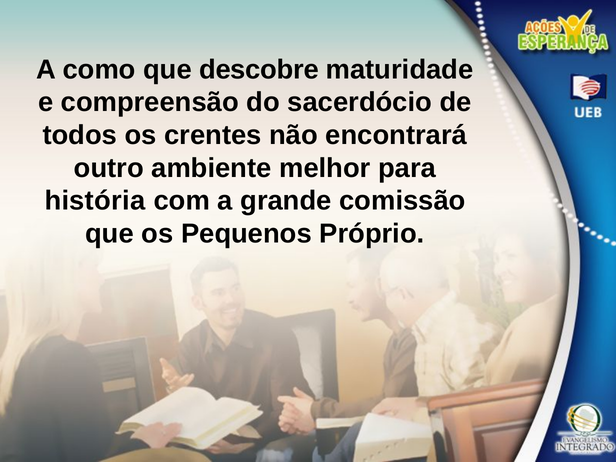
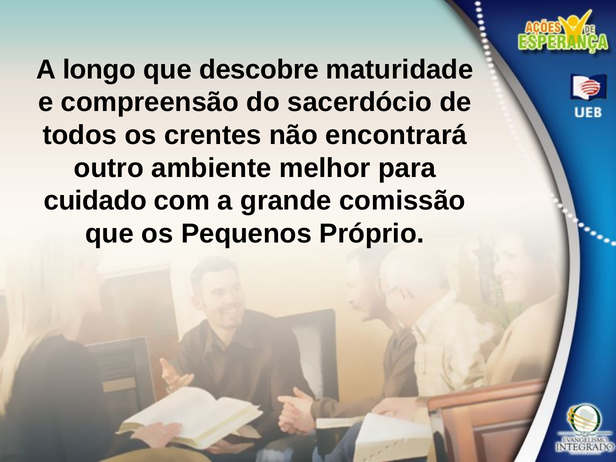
como: como -> longo (99, 69)
história: história -> cuidado (95, 201)
